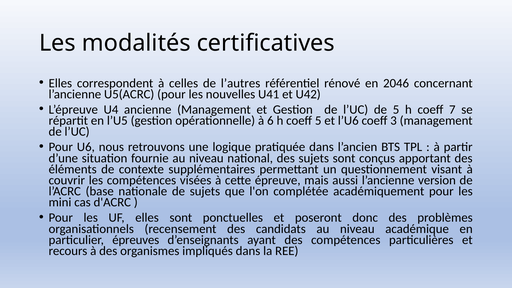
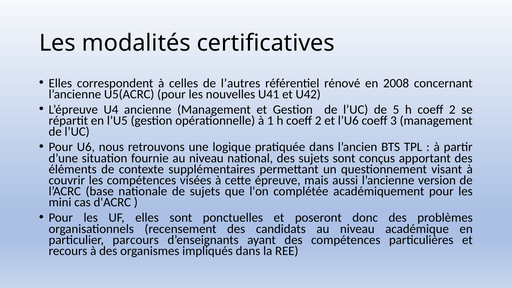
2046: 2046 -> 2008 (396, 83)
5 h coeff 7: 7 -> 2 (452, 110)
6: 6 -> 1 (270, 121)
5: 5 -> 2 (318, 121)
épreuves: épreuves -> parcours (136, 240)
